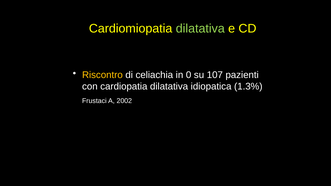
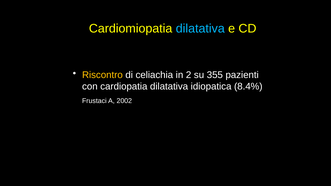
dilatativa colour: light green -> light blue (200, 29)
0: 0 -> 2 (189, 75)
107: 107 -> 355 (215, 75)
1.3%: 1.3% -> 8.4% (248, 87)
